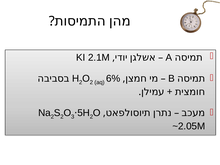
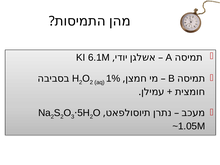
2.1M: 2.1M -> 6.1M (99, 57)
6%: 6% -> 1% (113, 79)
~2.05M: ~2.05M -> ~1.05M (189, 126)
